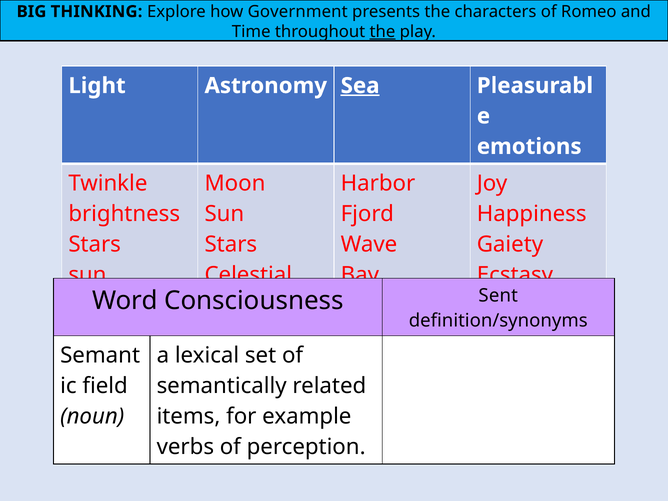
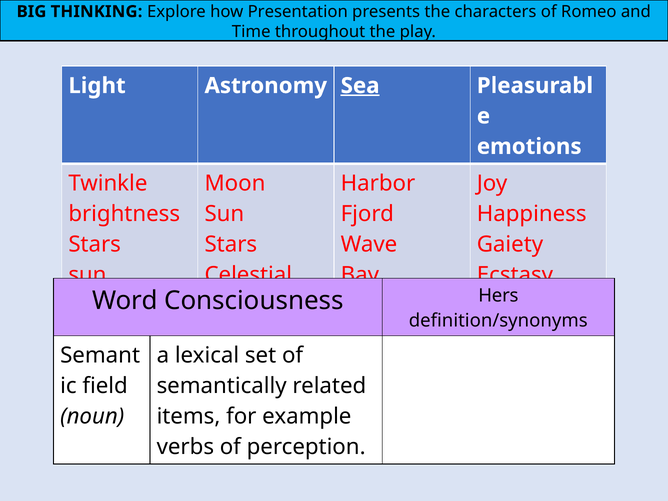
Government: Government -> Presentation (298, 12)
the underline: present -> none (382, 32)
Sent: Sent -> Hers (498, 295)
